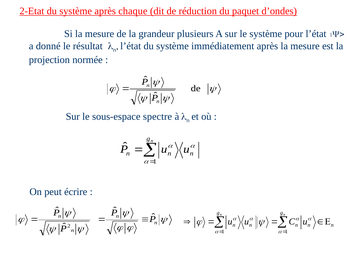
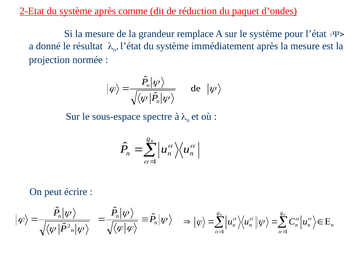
chaque: chaque -> comme (133, 11)
plusieurs: plusieurs -> remplace (195, 34)
